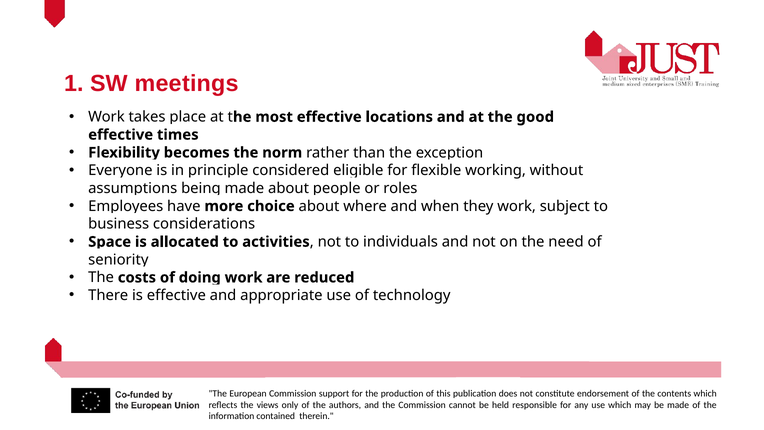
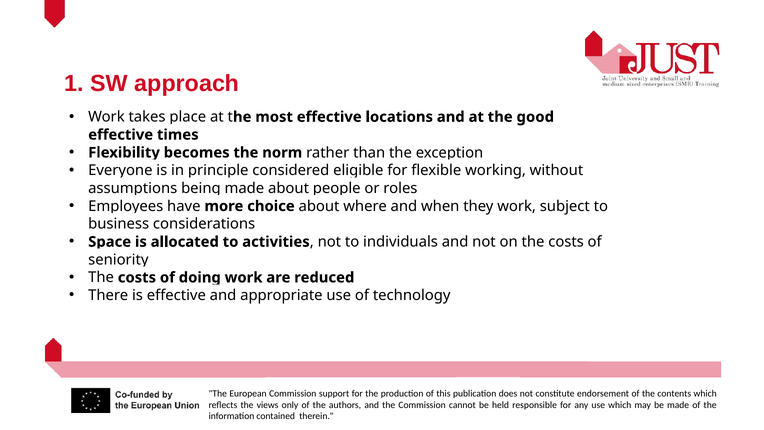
meetings: meetings -> approach (187, 83)
on the need: need -> costs (566, 242)
